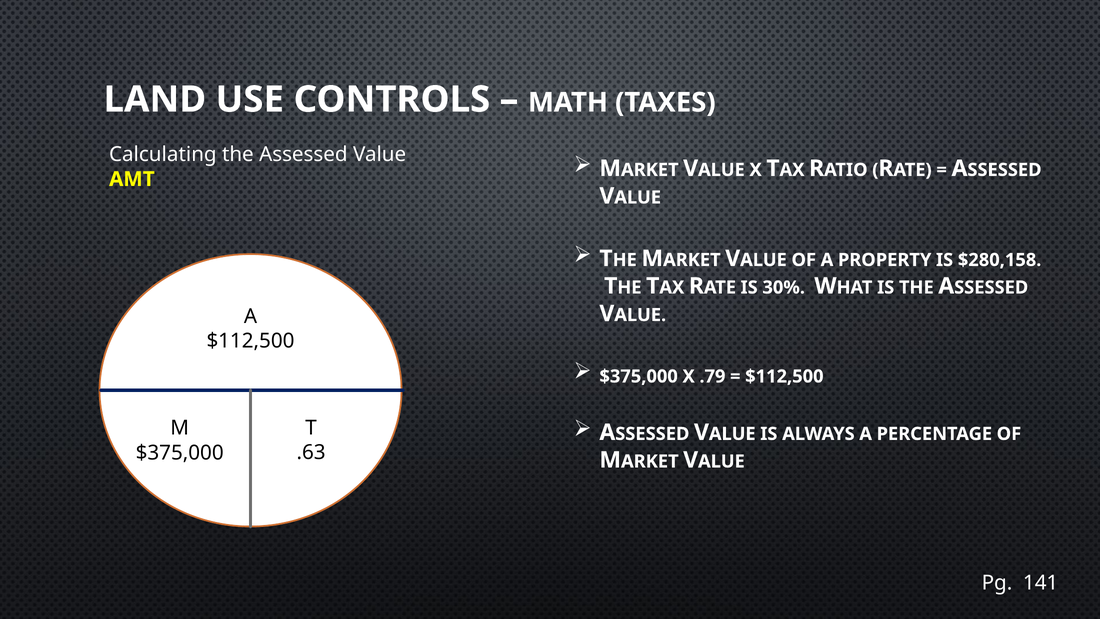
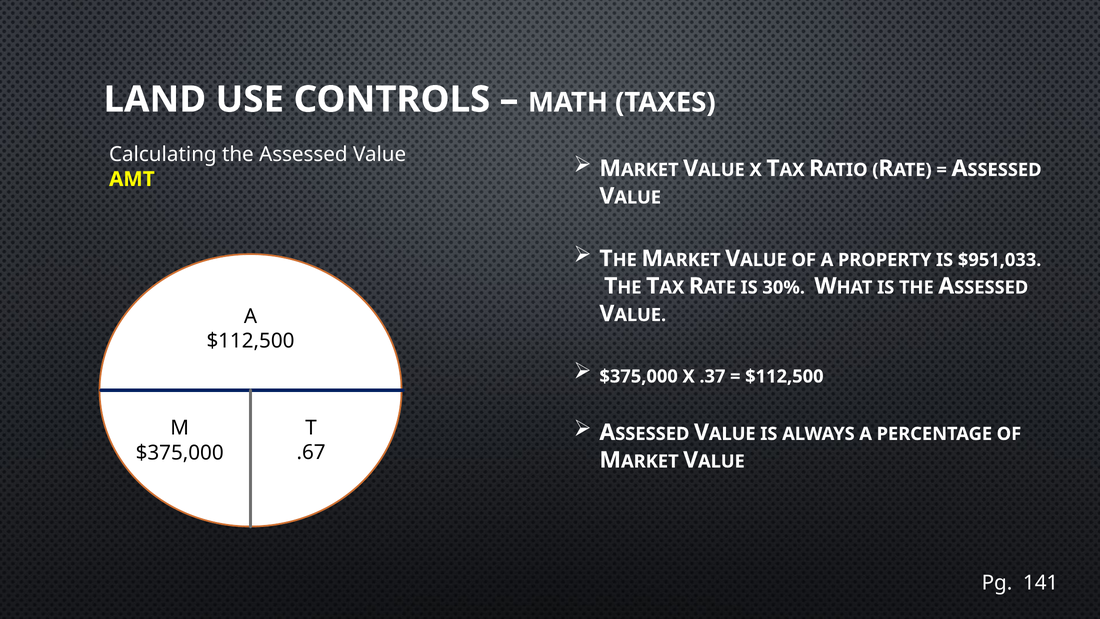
$280,158: $280,158 -> $951,033 (1000, 260)
.79: .79 -> .37 (712, 376)
.63: .63 -> .67 (311, 452)
